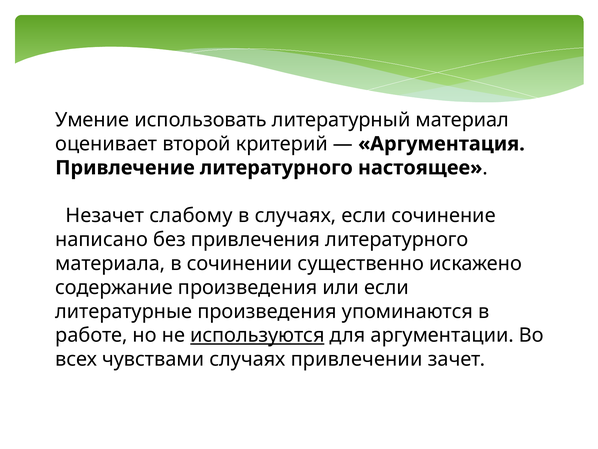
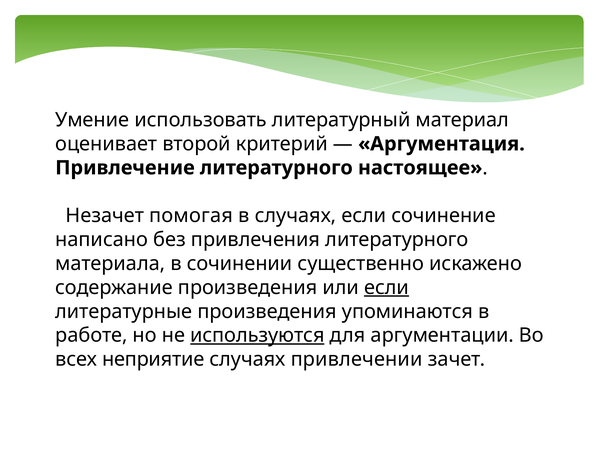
слабому: слабому -> помогая (191, 215)
если underline: none -> present (387, 287)
чувствами: чувствами -> неприятие (153, 359)
